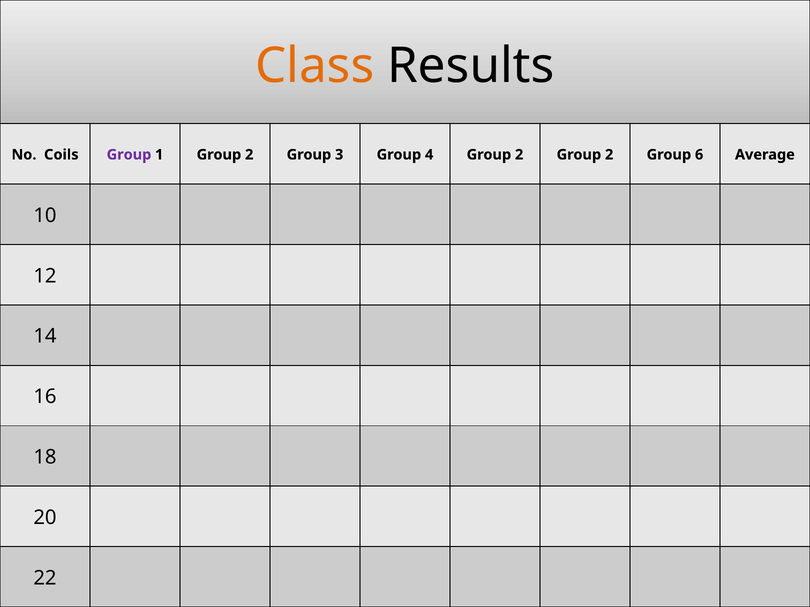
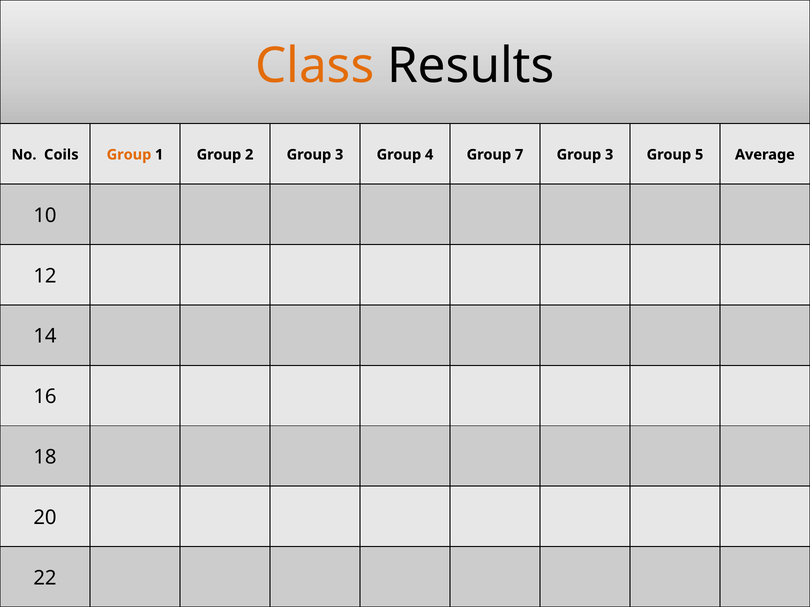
Group colour: purple -> orange (129, 155)
4 Group 2: 2 -> 7 (519, 155)
2: 2 -> 3 (609, 155)
6: 6 -> 5 (699, 155)
